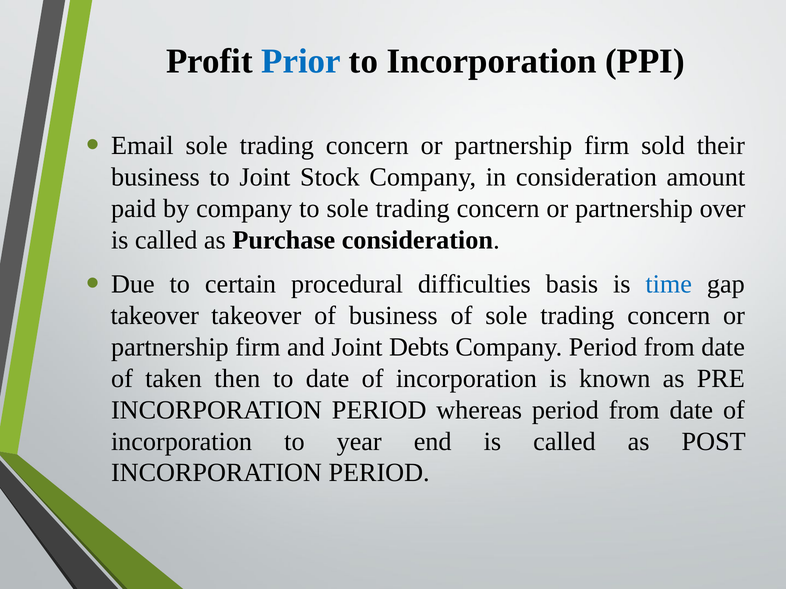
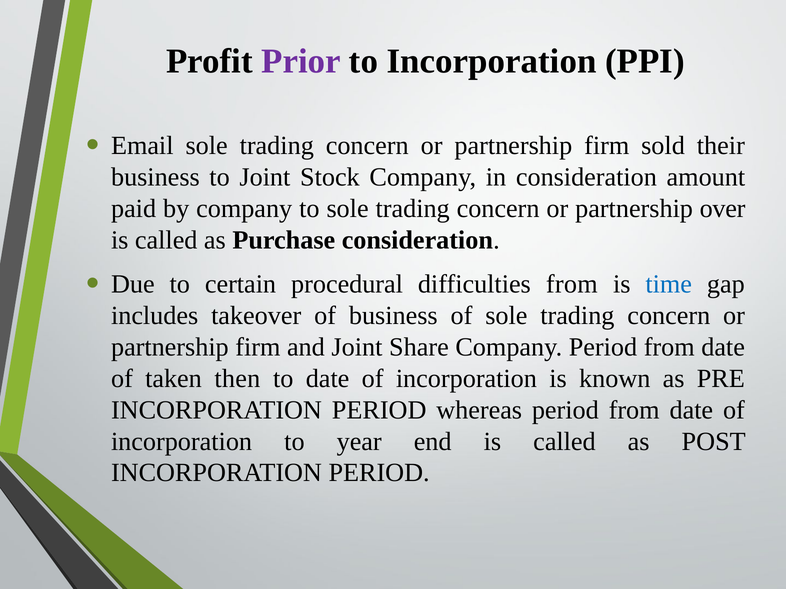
Prior colour: blue -> purple (301, 61)
difficulties basis: basis -> from (572, 285)
takeover: takeover -> includes (155, 316)
Debts: Debts -> Share (419, 347)
